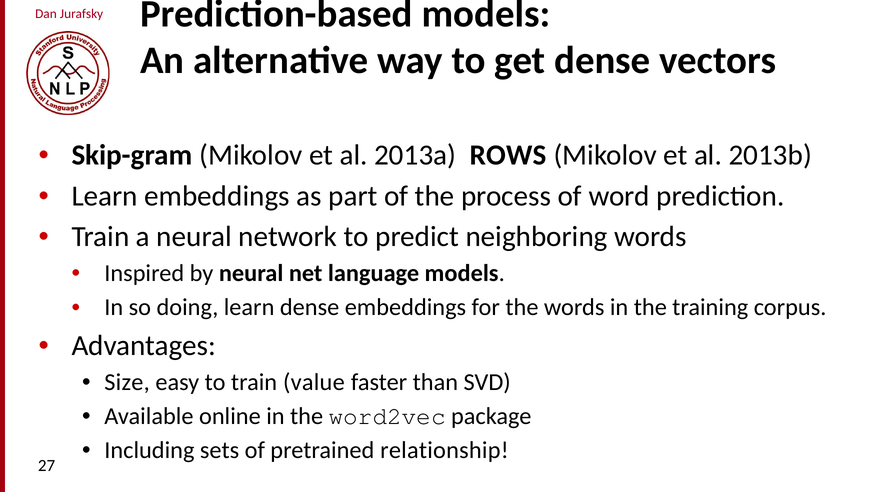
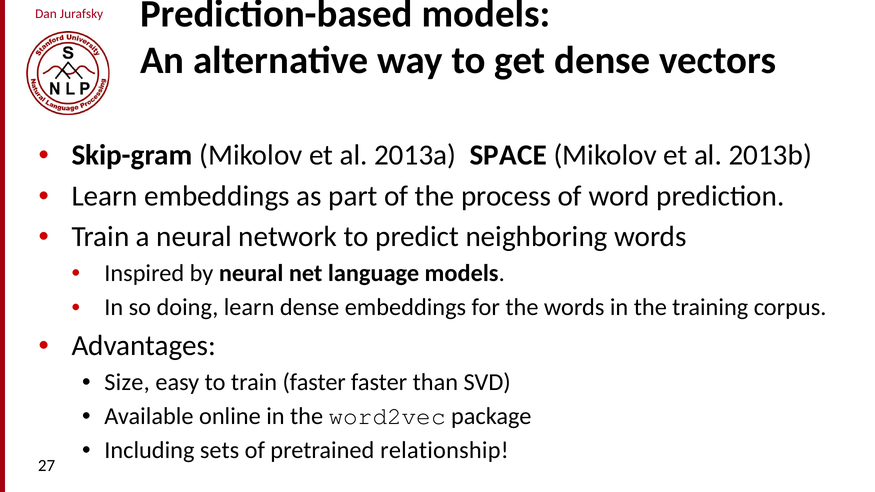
ROWS: ROWS -> SPACE (508, 155)
train value: value -> faster (314, 382)
